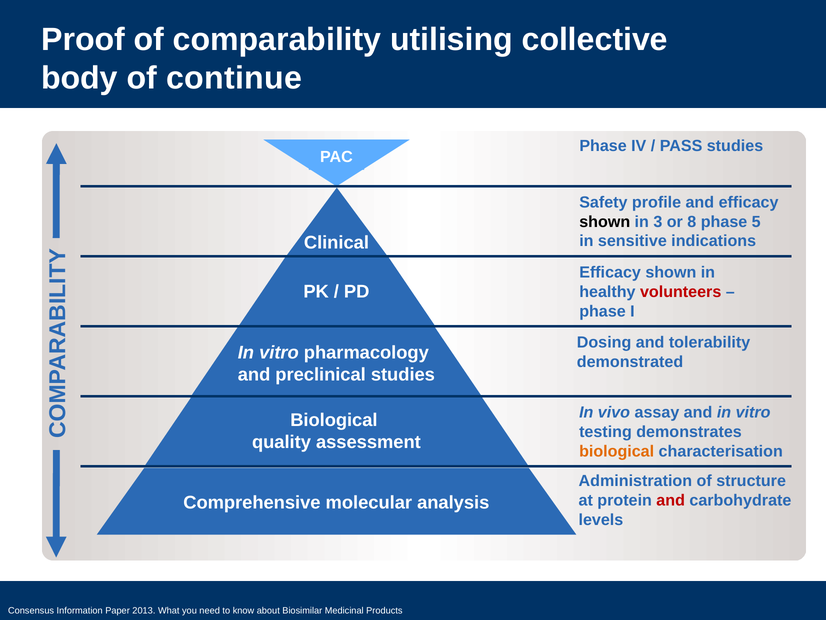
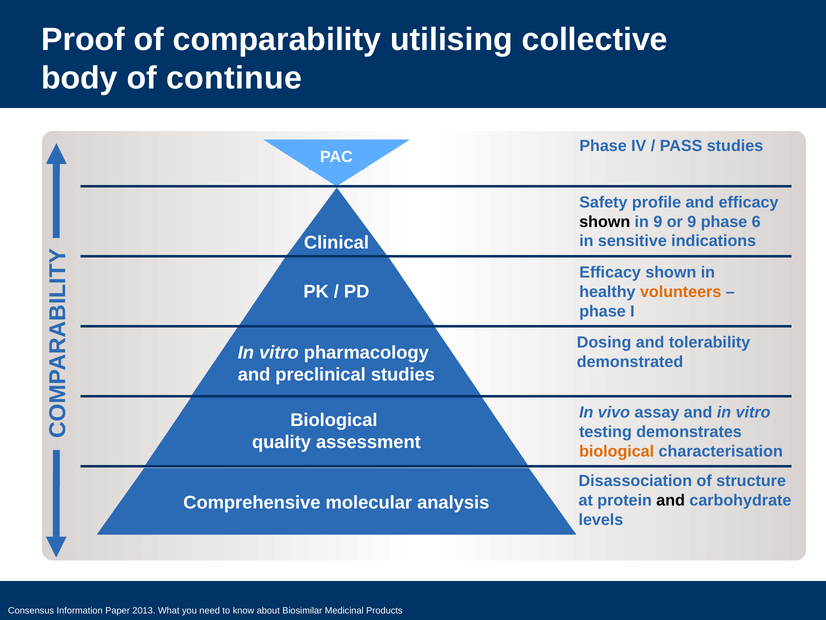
in 3: 3 -> 9 (658, 222)
or 8: 8 -> 9 (692, 222)
5: 5 -> 6 (756, 222)
volunteers colour: red -> orange (681, 292)
Administration: Administration -> Disassociation (635, 481)
and colour: red -> black (671, 500)
